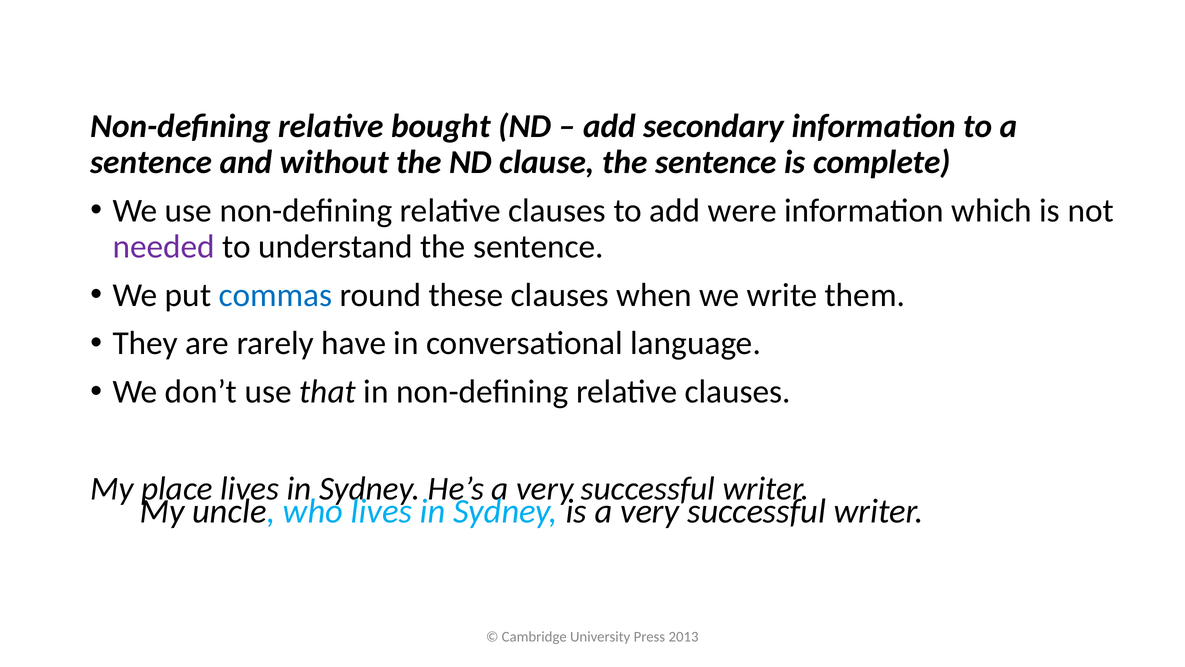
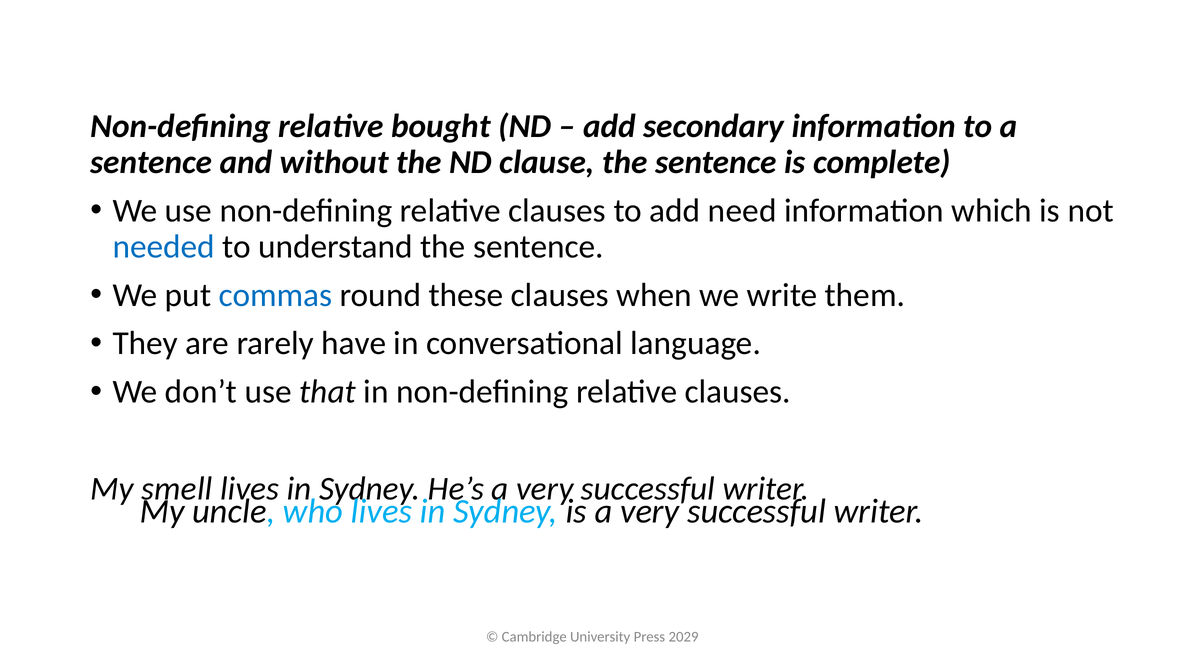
were: were -> need (742, 210)
needed colour: purple -> blue (164, 246)
place: place -> smell (177, 488)
2013: 2013 -> 2029 (684, 636)
